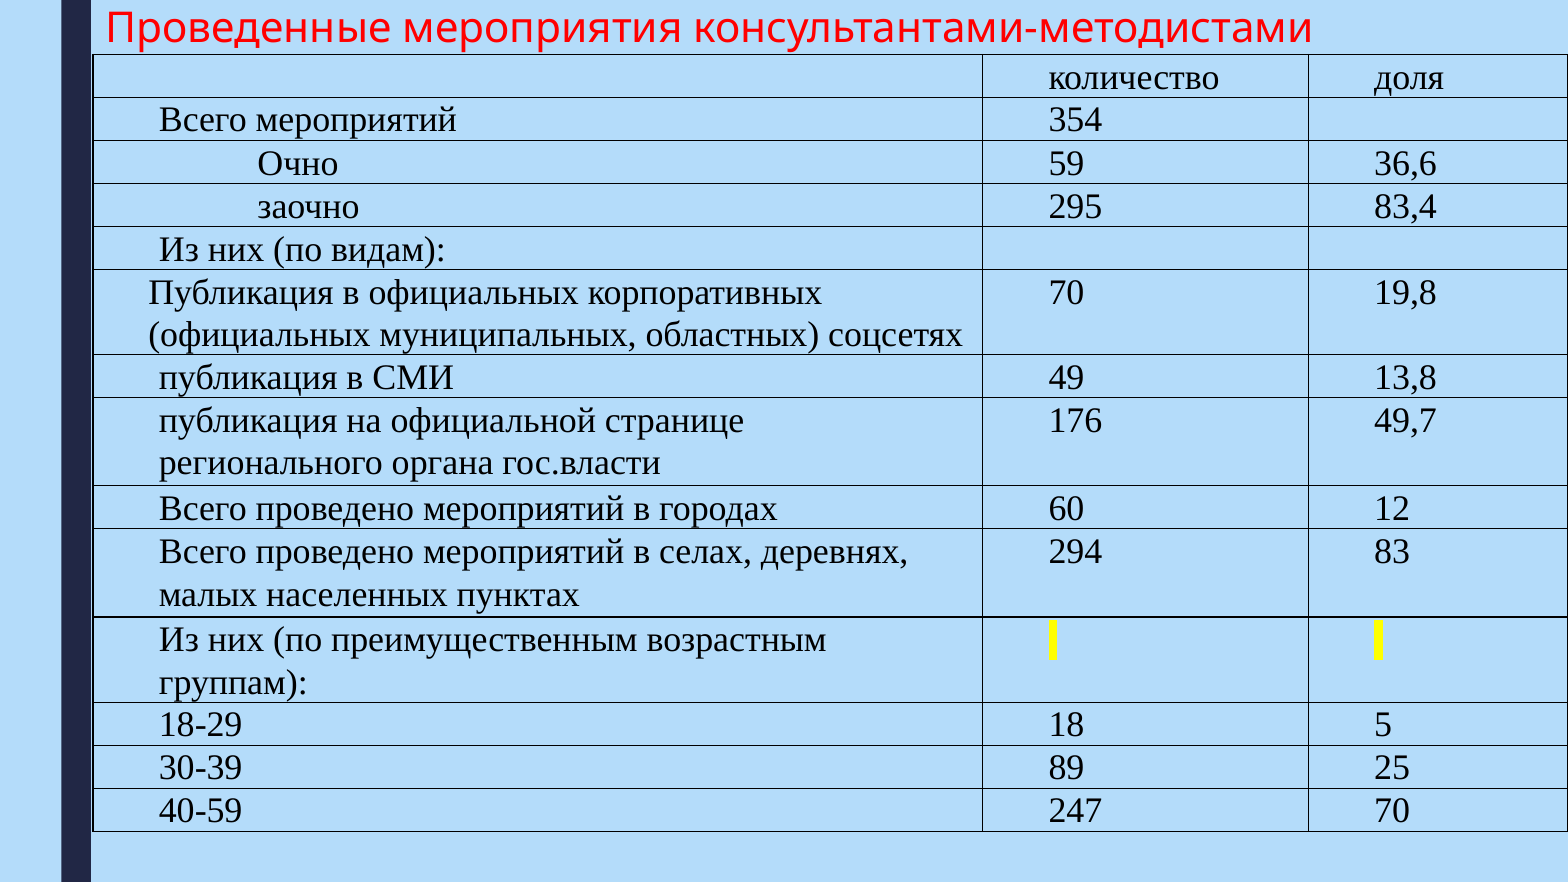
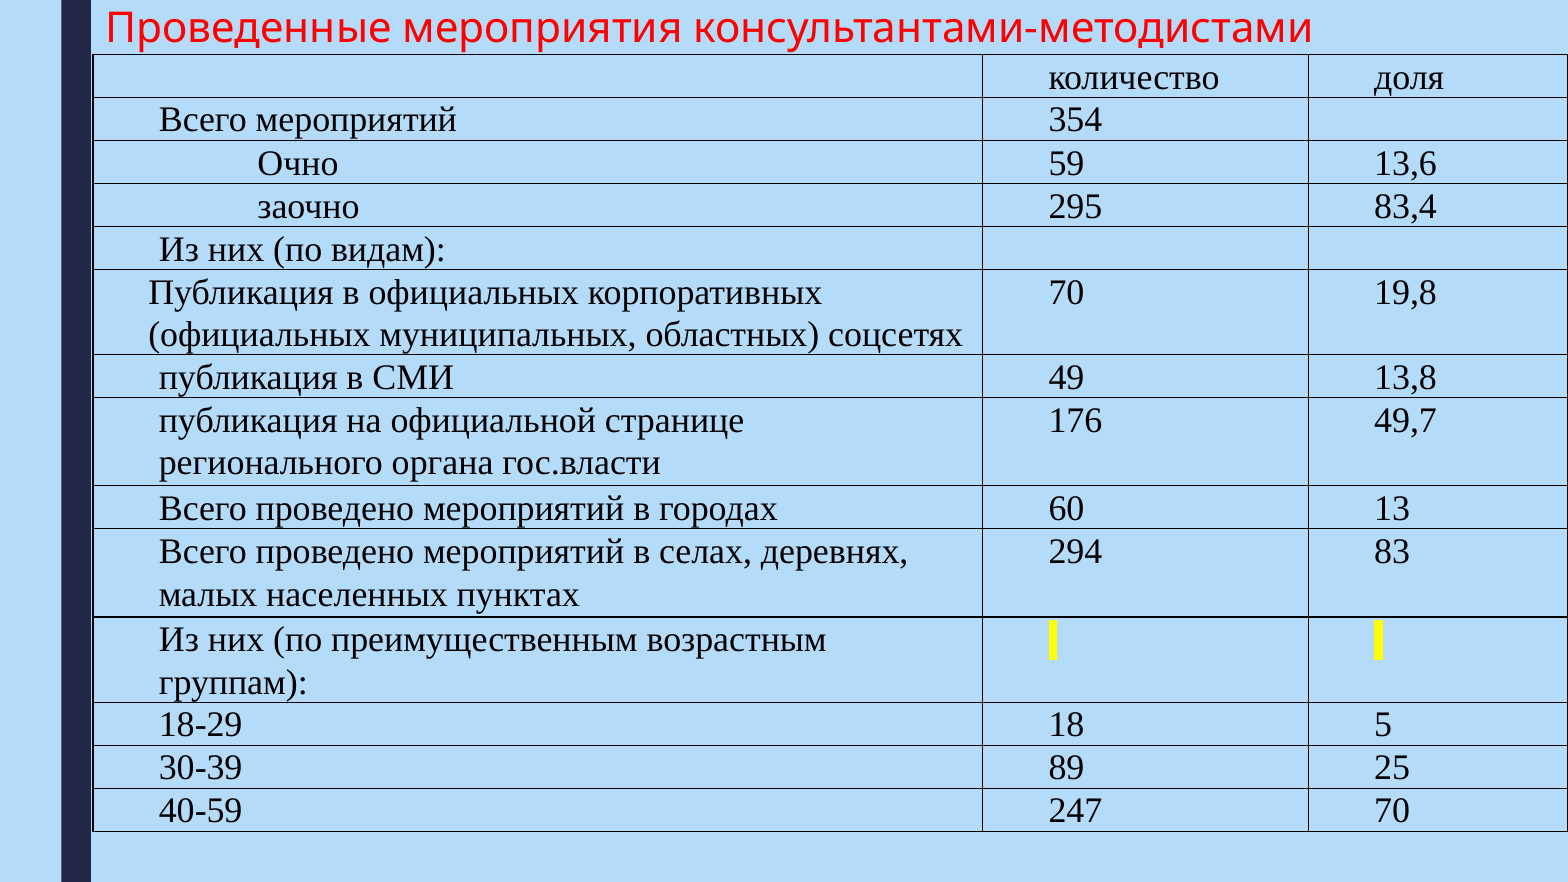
36,6: 36,6 -> 13,6 (1406, 163)
12: 12 -> 13 (1392, 509)
